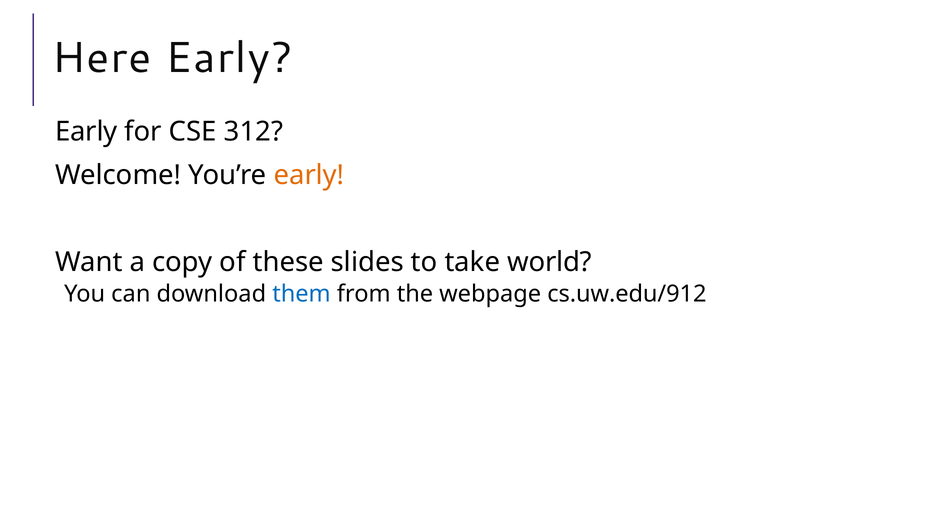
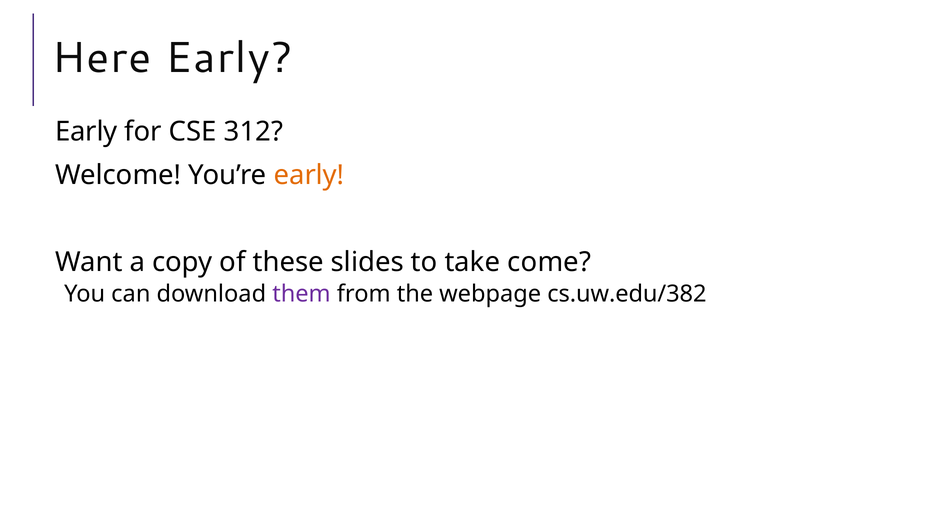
world: world -> come (549, 262)
them colour: blue -> purple (301, 294)
cs.uw.edu/912: cs.uw.edu/912 -> cs.uw.edu/382 (627, 294)
